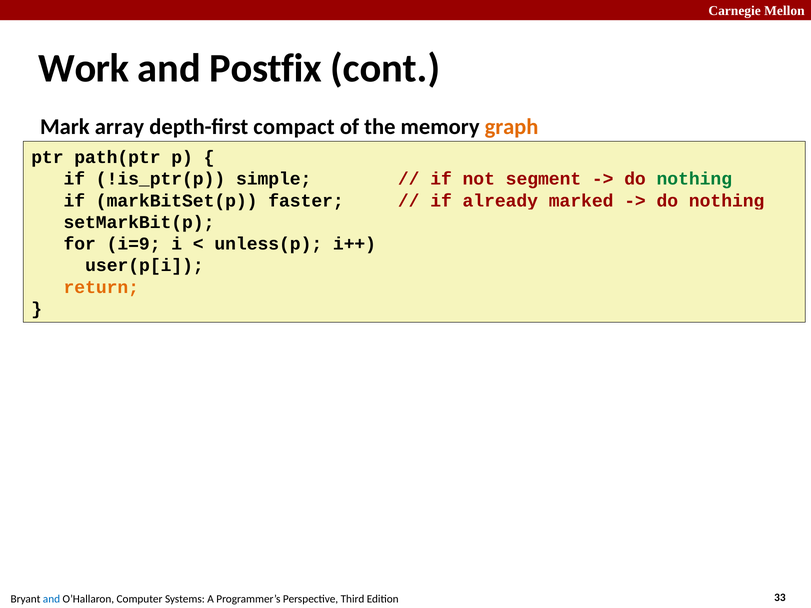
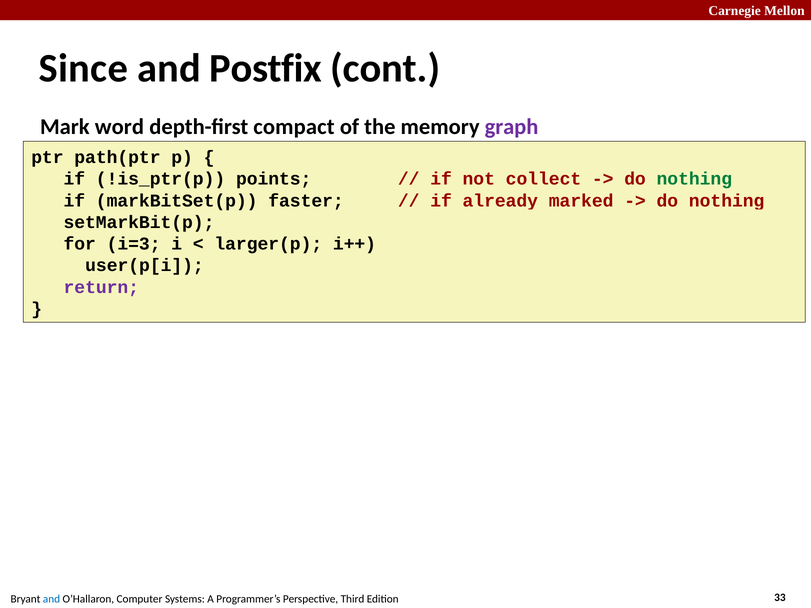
Work: Work -> Since (83, 68)
array: array -> word (119, 127)
graph colour: orange -> purple (512, 127)
simple: simple -> points (274, 179)
segment: segment -> collect (543, 179)
i=9: i=9 -> i=3 (134, 244)
unless(p: unless(p -> larger(p (268, 244)
return colour: orange -> purple (101, 287)
